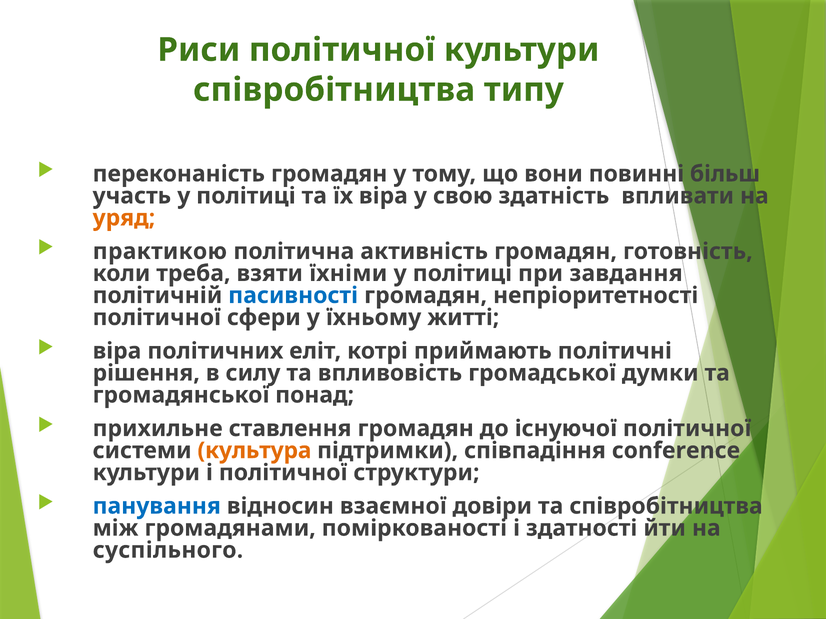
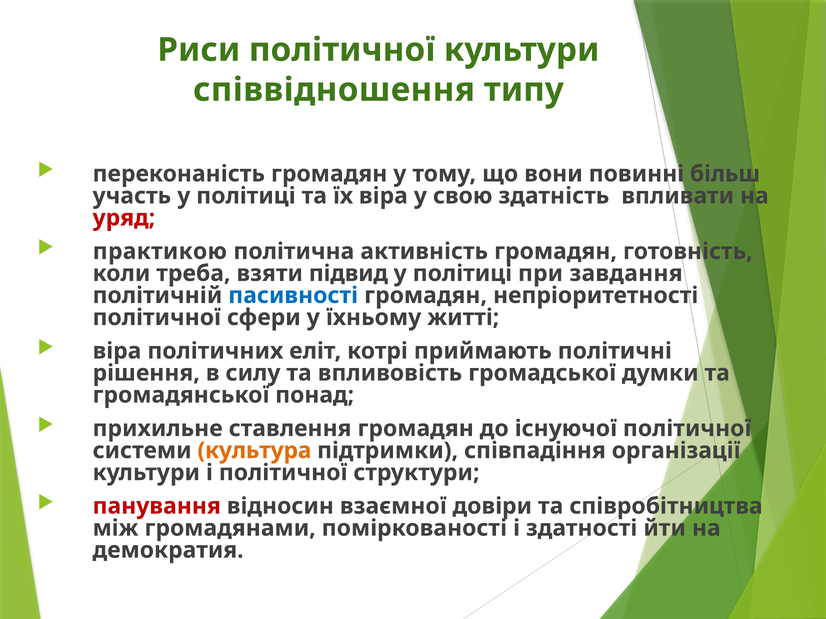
спiвробiтництва: спiвробiтництва -> співвідношення (334, 90)
уряд colour: orange -> red (124, 218)
їхніми: їхніми -> підвид (348, 274)
conference: conference -> організації (676, 451)
панування colour: blue -> red (157, 506)
суспільного: суспільного -> демократия (168, 551)
